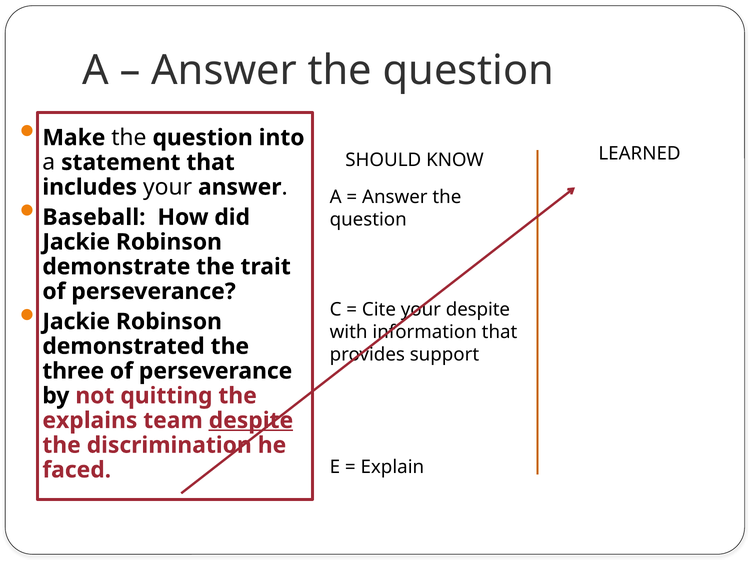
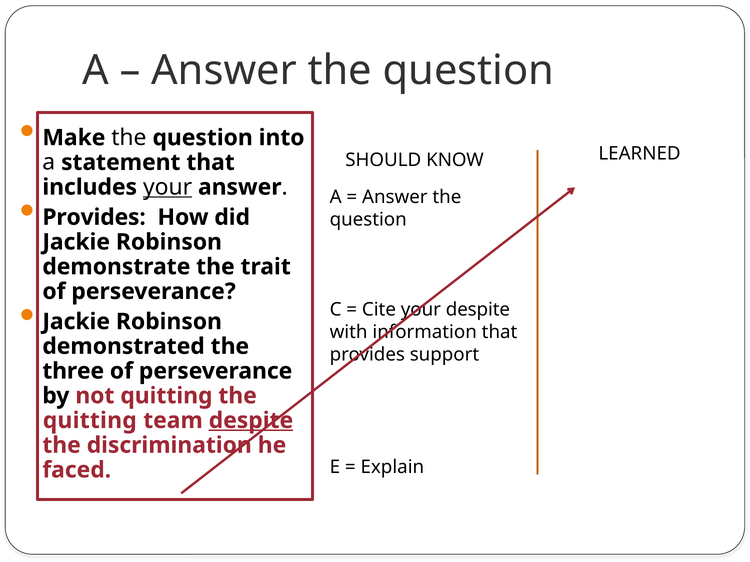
your underline: none -> present (168, 187)
Baseball: Baseball -> Provides (94, 217)
explains: explains -> quitting (90, 421)
